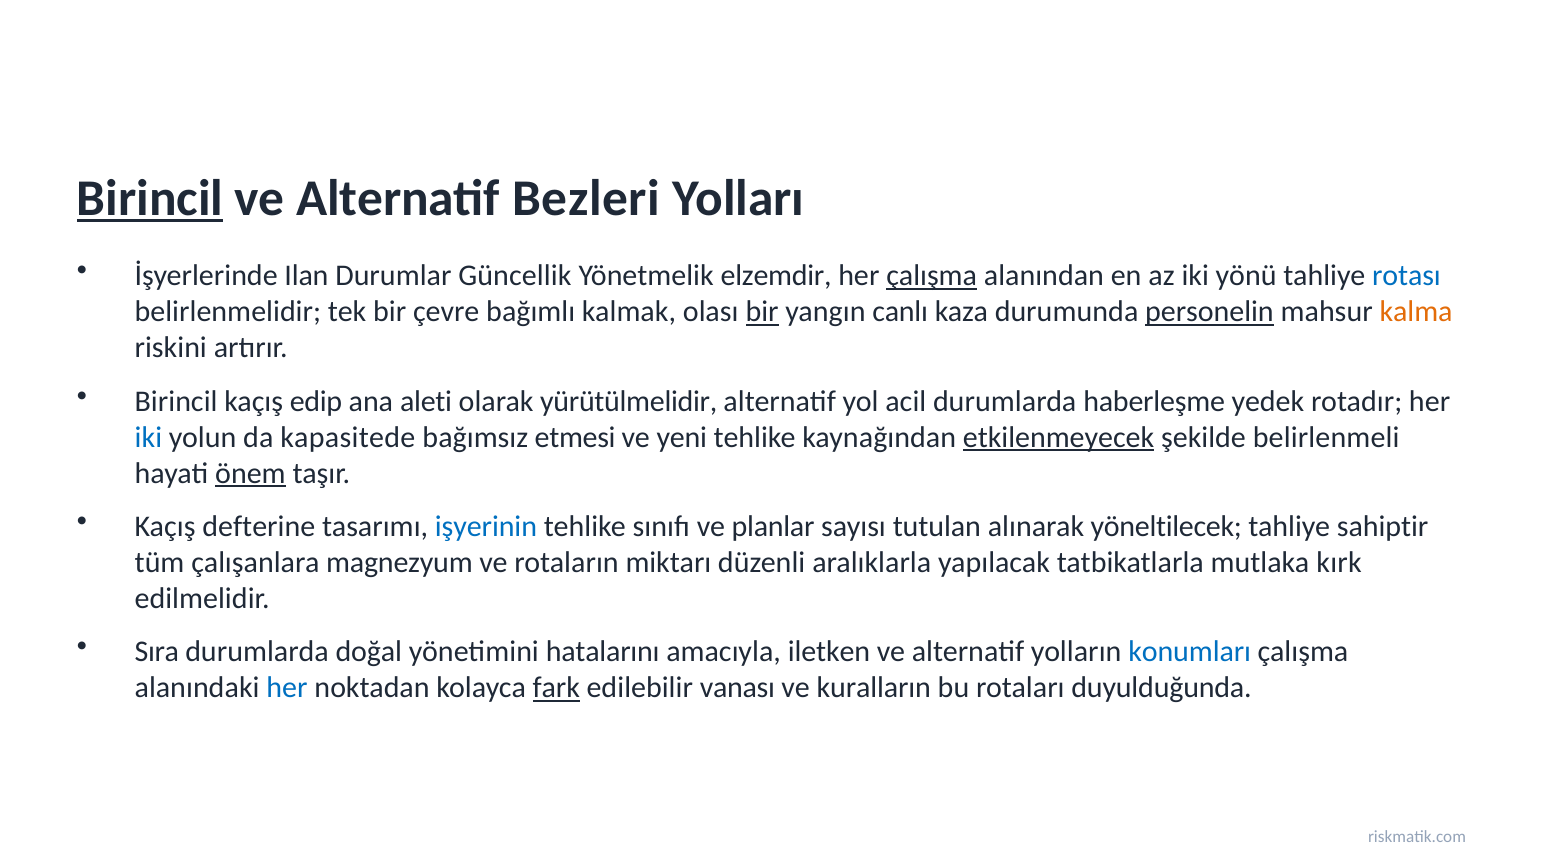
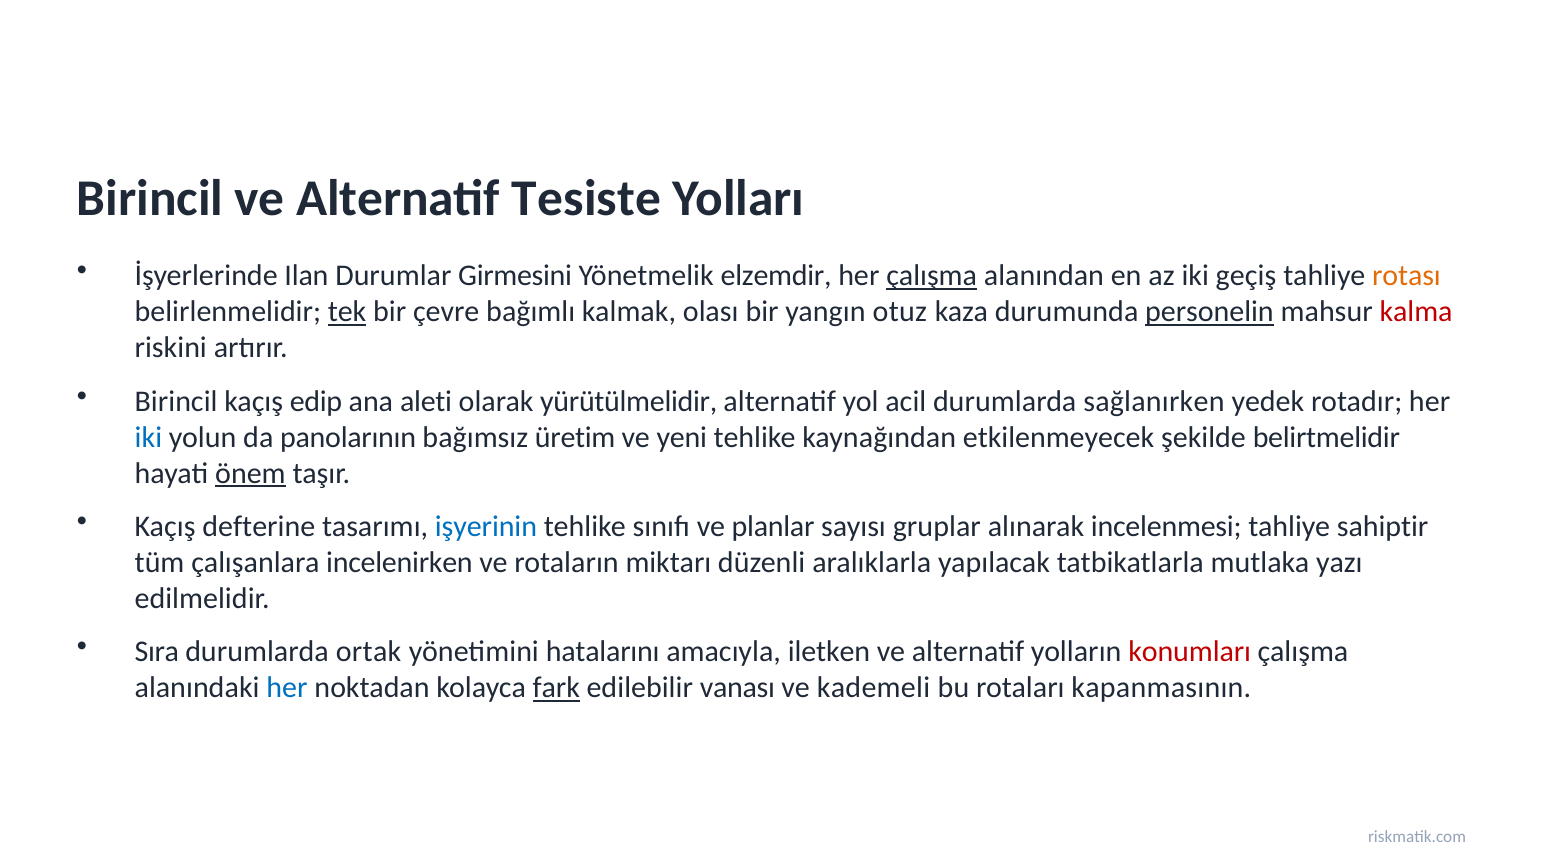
Birincil underline: present -> none (150, 198)
Bezleri: Bezleri -> Tesiste (586, 198)
Güncellik: Güncellik -> Girmesini (515, 276)
yönü: yönü -> geçiş (1246, 276)
rotası colour: blue -> orange (1406, 276)
tek underline: none -> present (347, 312)
bir underline: present -> none (762, 312)
canlı: canlı -> otuz (900, 312)
kalma colour: orange -> red (1416, 312)
haberleşme: haberleşme -> sağlanırken (1154, 401)
kapasitede: kapasitede -> panolarının (348, 437)
etmesi: etmesi -> üretim (575, 437)
etkilenmeyecek underline: present -> none (1059, 437)
belirlenmeli: belirlenmeli -> belirtmelidir (1326, 437)
tutulan: tutulan -> gruplar (937, 527)
yöneltilecek: yöneltilecek -> incelenmesi (1166, 527)
magnezyum: magnezyum -> incelenirken (399, 563)
kırk: kırk -> yazı (1339, 563)
doğal: doğal -> ortak (369, 652)
konumları colour: blue -> red (1190, 652)
kuralların: kuralların -> kademeli (874, 688)
duyulduğunda: duyulduğunda -> kapanmasının (1161, 688)
